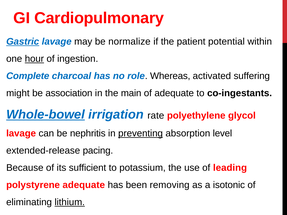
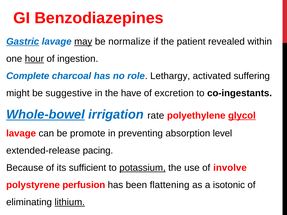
Cardiopulmonary: Cardiopulmonary -> Benzodiazepines (99, 18)
may underline: none -> present (83, 42)
potential: potential -> revealed (226, 42)
Whereas: Whereas -> Lethargy (170, 76)
association: association -> suggestive (69, 93)
main: main -> have (131, 93)
of adequate: adequate -> excretion (174, 93)
glycol underline: none -> present (242, 116)
nephritis: nephritis -> promote (88, 134)
preventing underline: present -> none (141, 134)
potassium underline: none -> present (143, 168)
leading: leading -> involve (230, 168)
polystyrene adequate: adequate -> perfusion (84, 185)
removing: removing -> flattening (170, 185)
